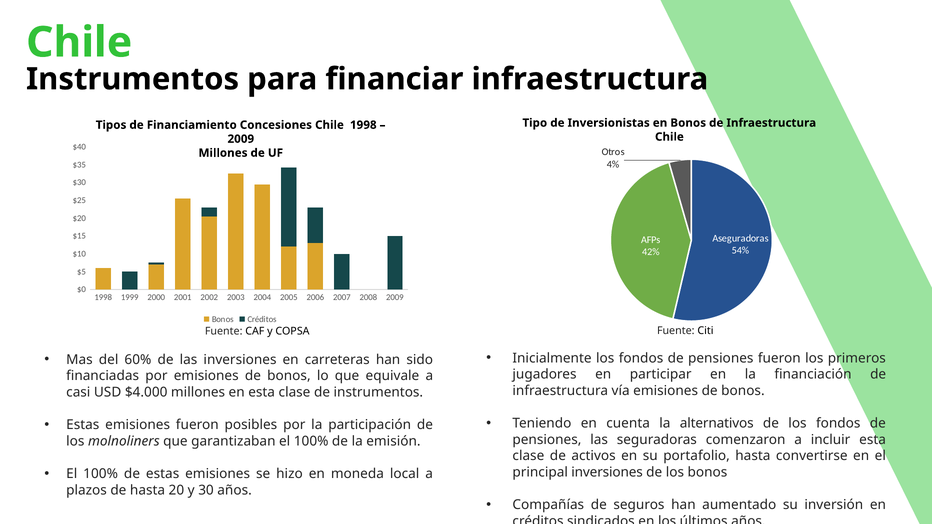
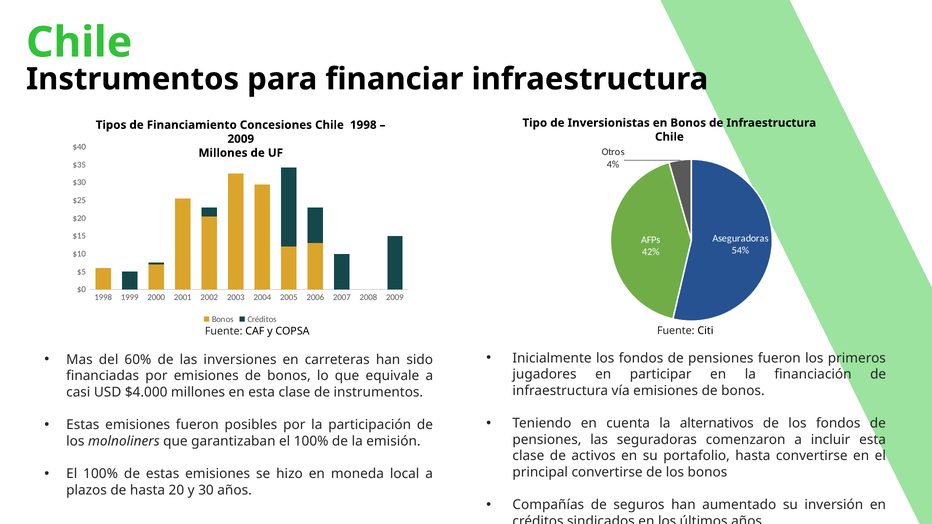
principal inversiones: inversiones -> convertirse (607, 472)
